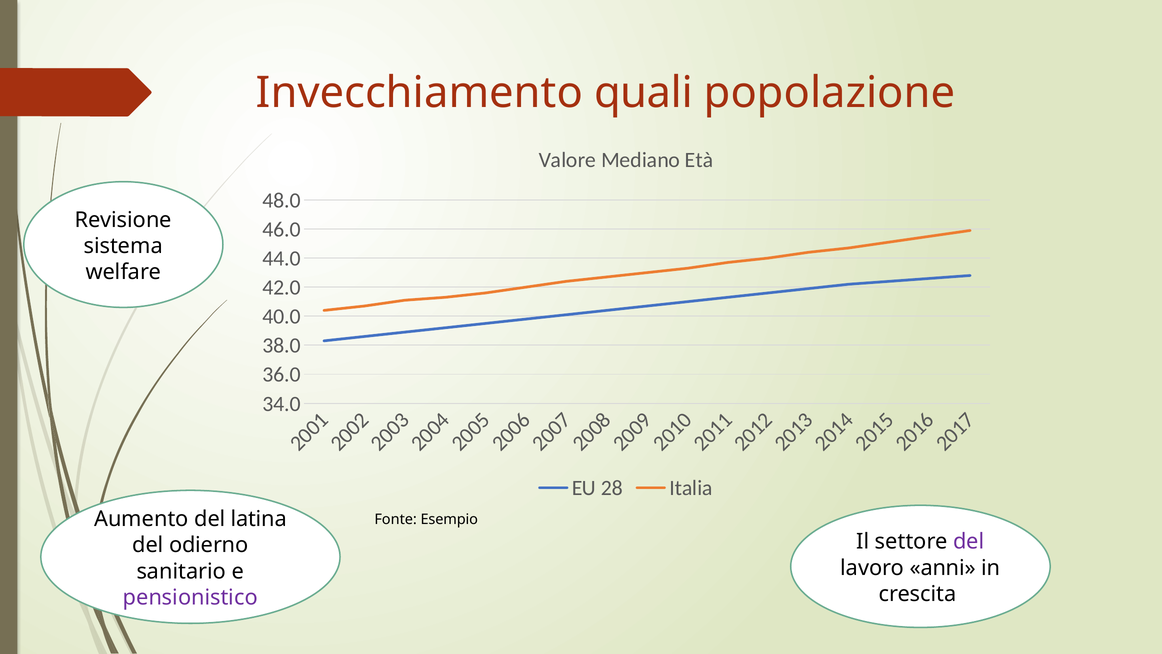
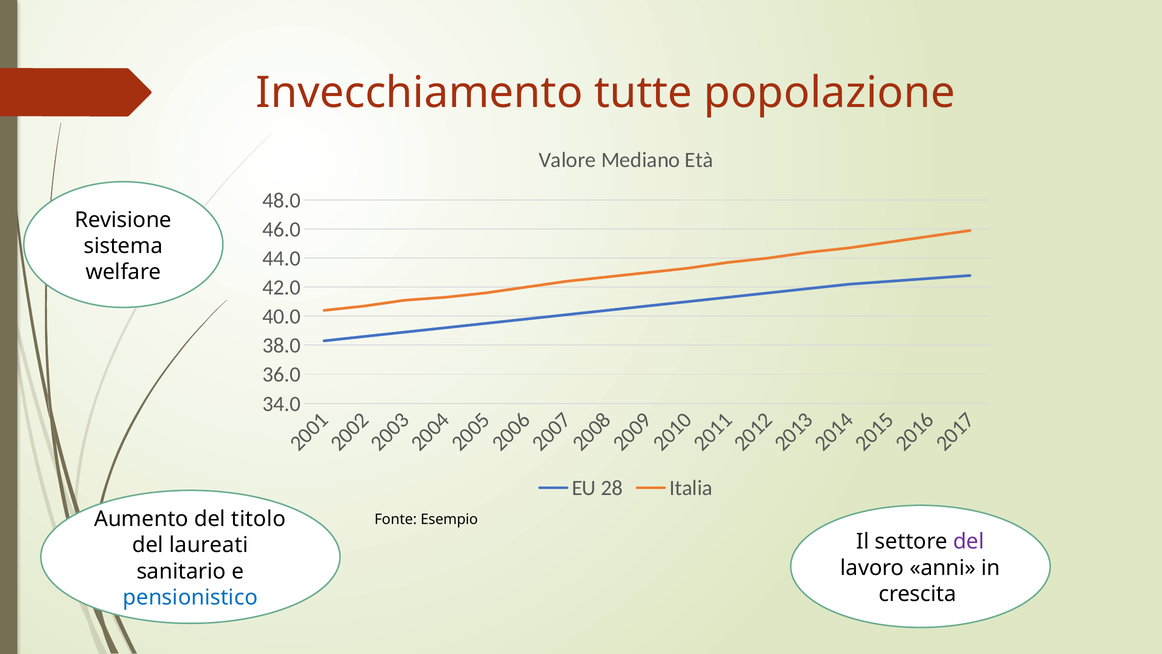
quali: quali -> tutte (643, 93)
latina: latina -> titolo (259, 519)
odierno: odierno -> laureati (209, 545)
pensionistico colour: purple -> blue (190, 597)
